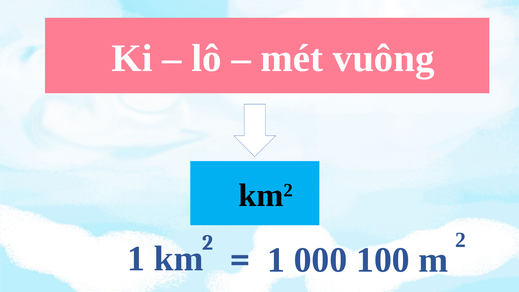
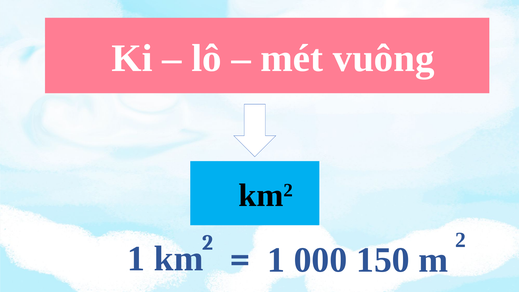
100: 100 -> 150 (383, 260)
